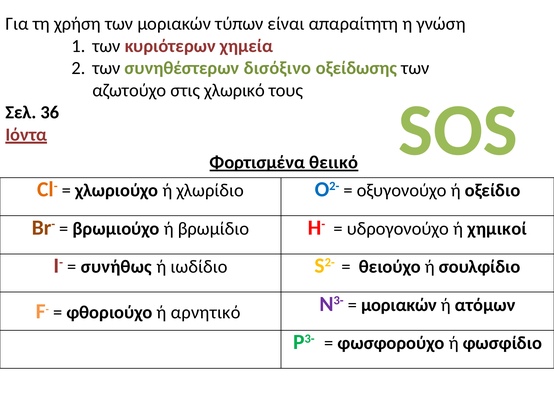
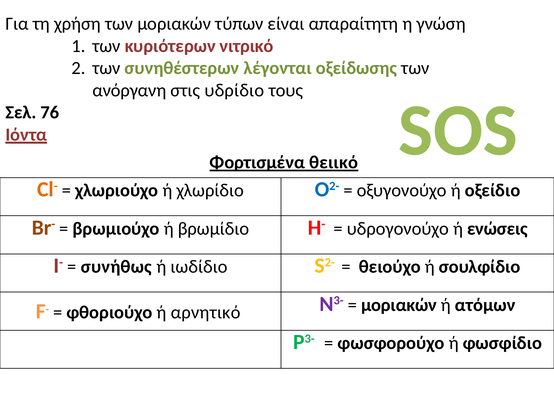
χημεία: χημεία -> νιτρικό (247, 46)
δισόξινο: δισόξινο -> λέγονται (278, 68)
αζωτούχο: αζωτούχο -> ανόργανη (129, 90)
χλωρικό: χλωρικό -> υδρίδιο (234, 90)
36: 36 -> 76 (50, 112)
χημικοί: χημικοί -> ενώσεις (497, 228)
